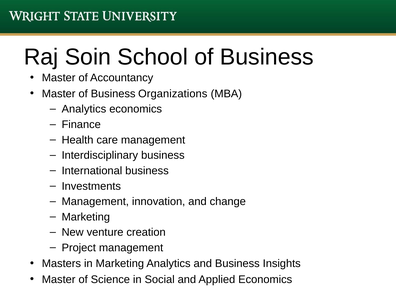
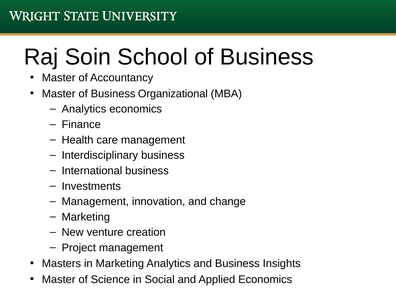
Organizations: Organizations -> Organizational (173, 94)
